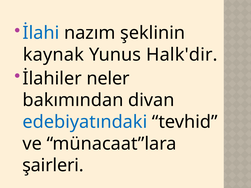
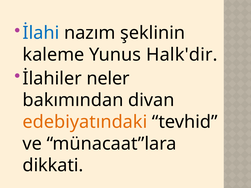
kaynak: kaynak -> kaleme (53, 55)
edebiyatındaki colour: blue -> orange (85, 122)
şairleri: şairleri -> dikkati (53, 166)
